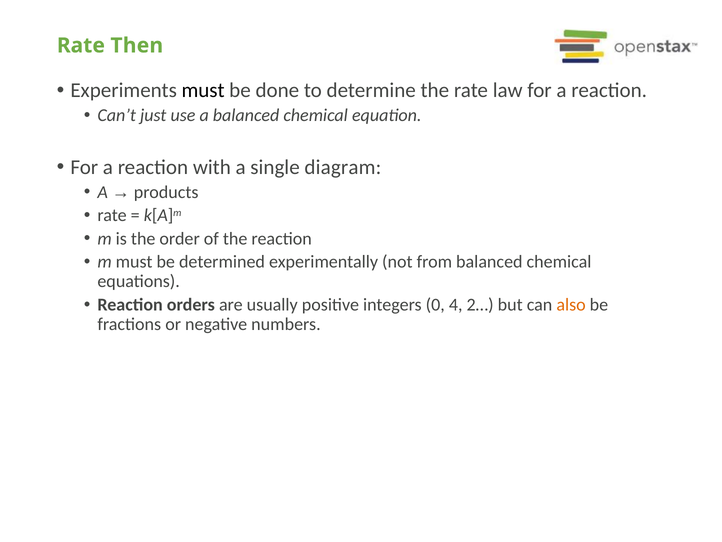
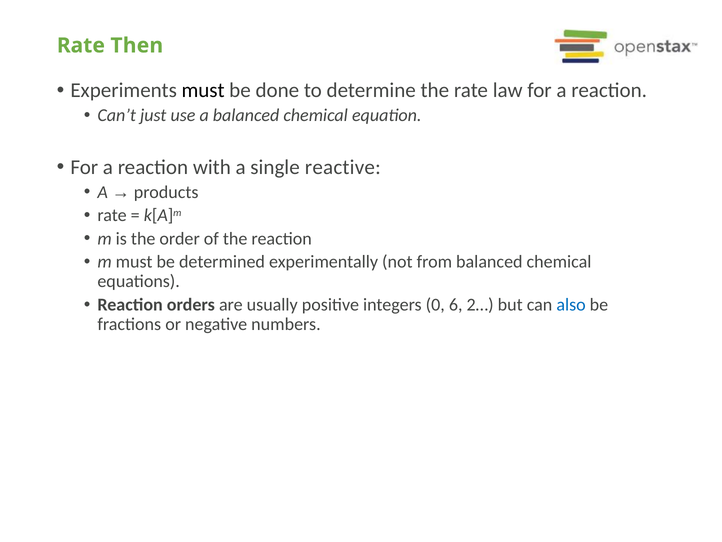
diagram: diagram -> reactive (343, 167)
4: 4 -> 6 (456, 304)
also colour: orange -> blue (571, 304)
